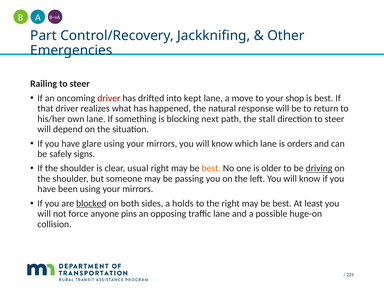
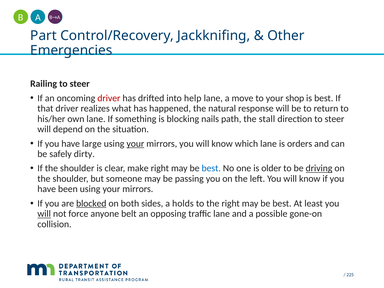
kept: kept -> help (193, 98)
next: next -> nails (210, 119)
glare: glare -> large (92, 144)
your underline: none -> present (135, 144)
signs: signs -> dirty (84, 154)
usual: usual -> make (138, 168)
best colour: orange -> blue (211, 168)
will underline: none -> present (44, 214)
pins: pins -> belt (129, 214)
huge-on: huge-on -> gone-on (306, 214)
